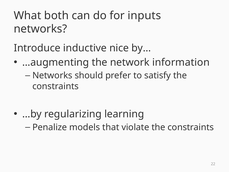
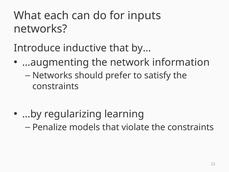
both: both -> each (56, 15)
inductive nice: nice -> that (119, 48)
